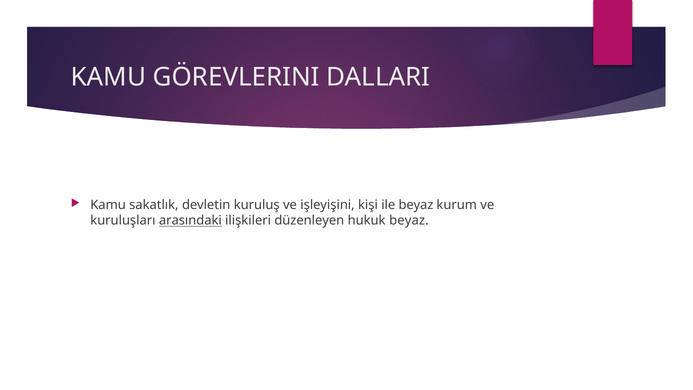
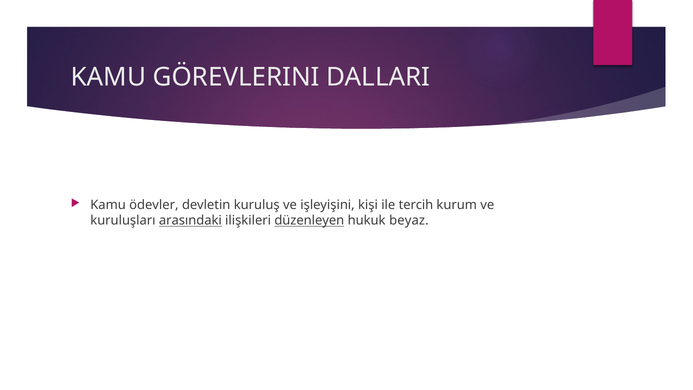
sakatlık: sakatlık -> ödevler (154, 205)
ile beyaz: beyaz -> tercih (416, 205)
düzenleyen underline: none -> present (309, 221)
